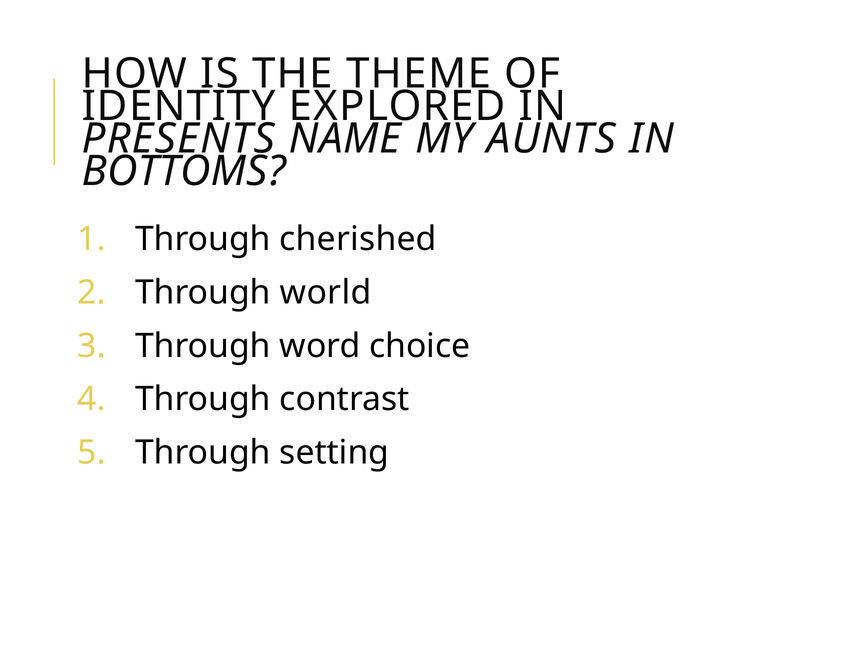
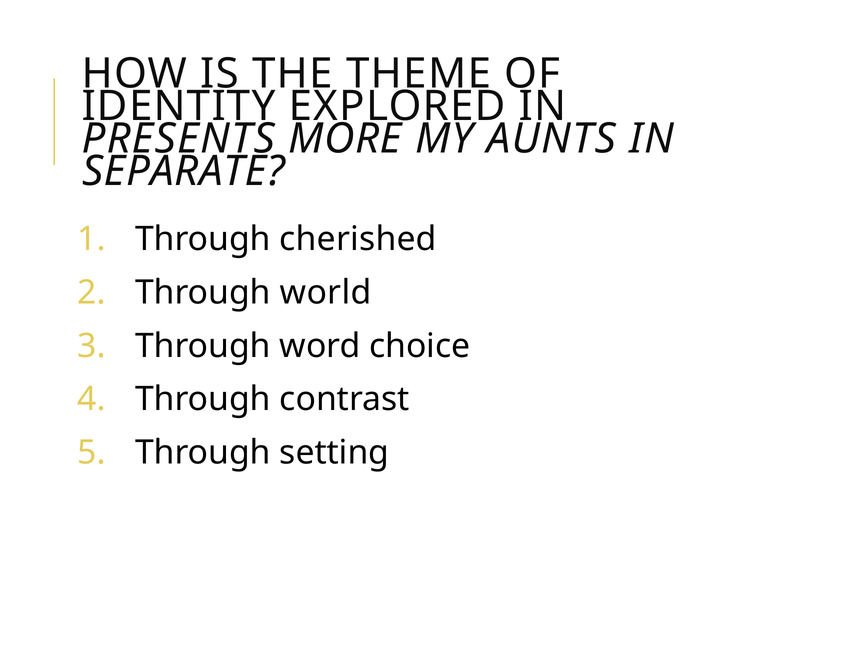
NAME: NAME -> MORE (345, 139)
BOTTOMS: BOTTOMS -> SEPARATE (184, 171)
